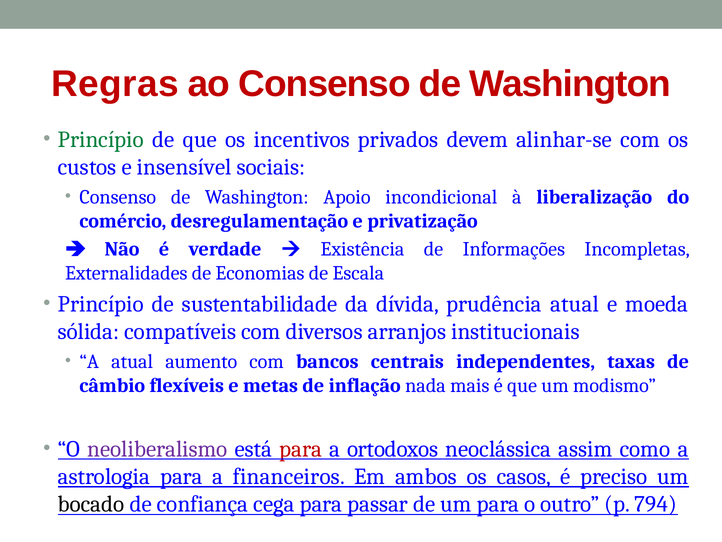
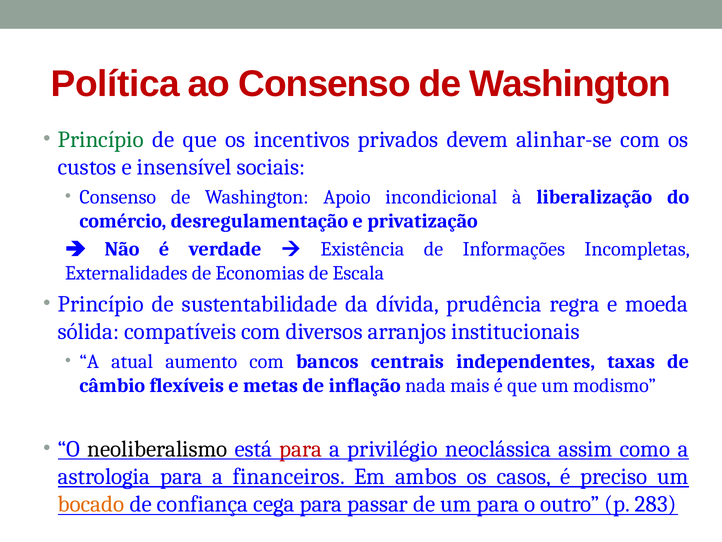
Regras: Regras -> Política (115, 84)
prudência atual: atual -> regra (575, 304)
neoliberalismo colour: purple -> black (157, 449)
ortodoxos: ortodoxos -> privilégio (392, 449)
bocado colour: black -> orange (91, 504)
794: 794 -> 283 (656, 504)
